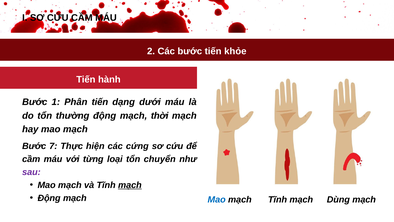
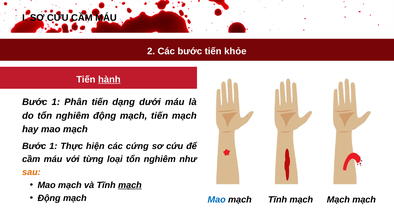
hành underline: none -> present (109, 79)
do tổn thường: thường -> nghiêm (73, 116)
mạch thời: thời -> tiến (160, 116)
7: 7 -> 1 (53, 146)
loại tổn chuyển: chuyển -> nghiêm (160, 159)
sau colour: purple -> orange (31, 172)
Dùng: Dùng -> Mạch (338, 199)
